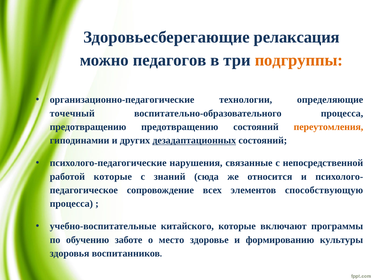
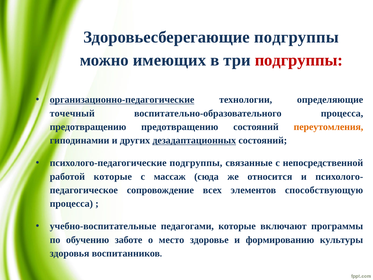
Здоровьесберегающие релаксация: релаксация -> подгруппы (297, 37)
педагогов: педагогов -> имеющих (169, 60)
подгруппы colour: orange -> red (299, 60)
организационно-педагогические underline: none -> present (122, 100)
психолого-педагогические нарушения: нарушения -> подгруппы (196, 163)
знаний: знаний -> массаж (170, 176)
китайского: китайского -> педагогами (187, 226)
